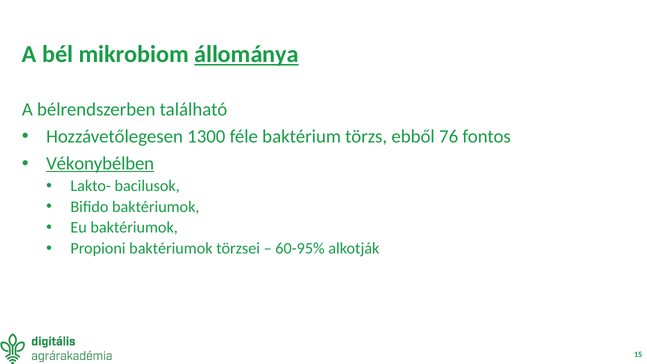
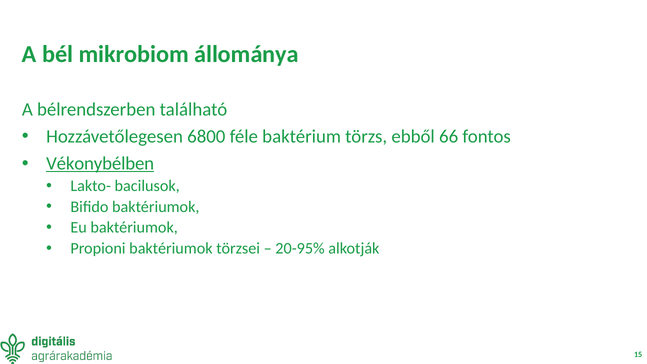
állománya underline: present -> none (247, 54)
1300: 1300 -> 6800 (206, 136)
76: 76 -> 66 (449, 136)
60-95%: 60-95% -> 20-95% (300, 248)
